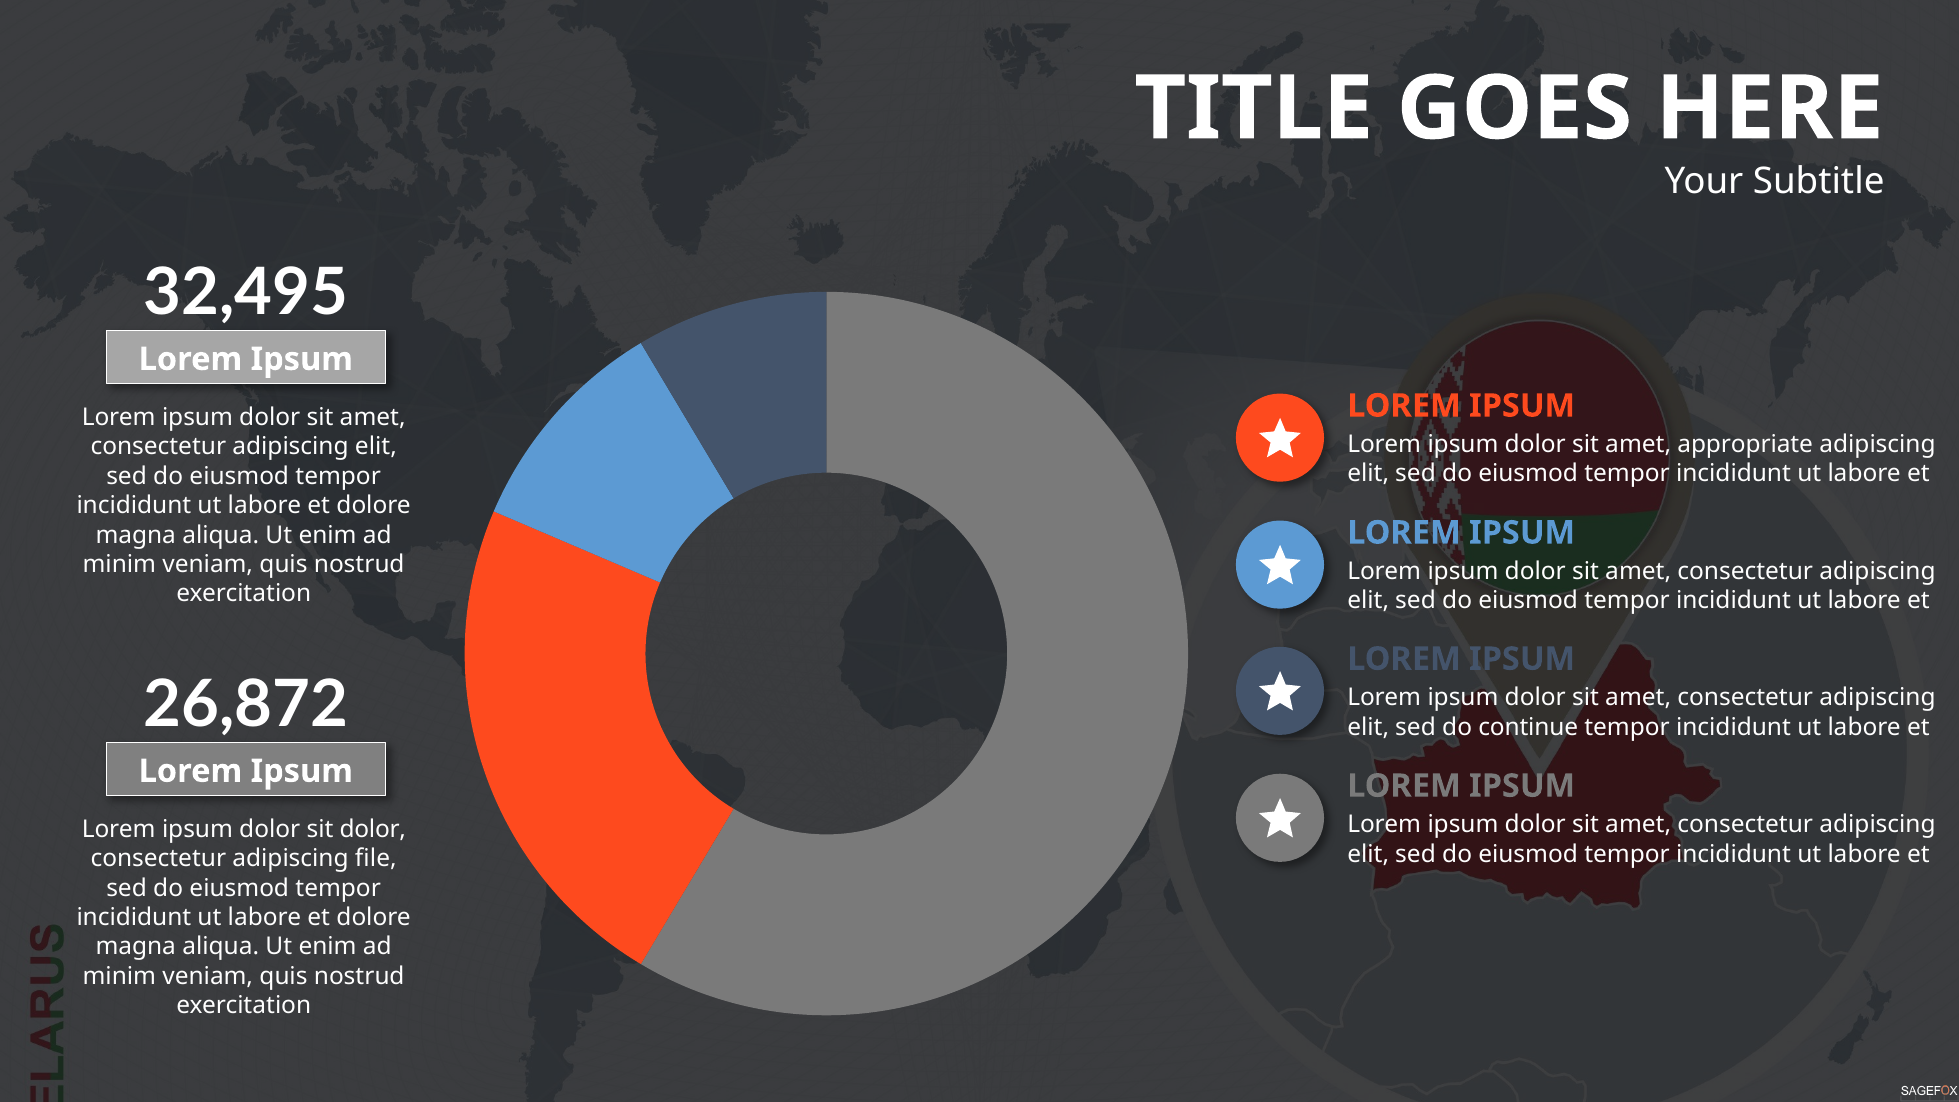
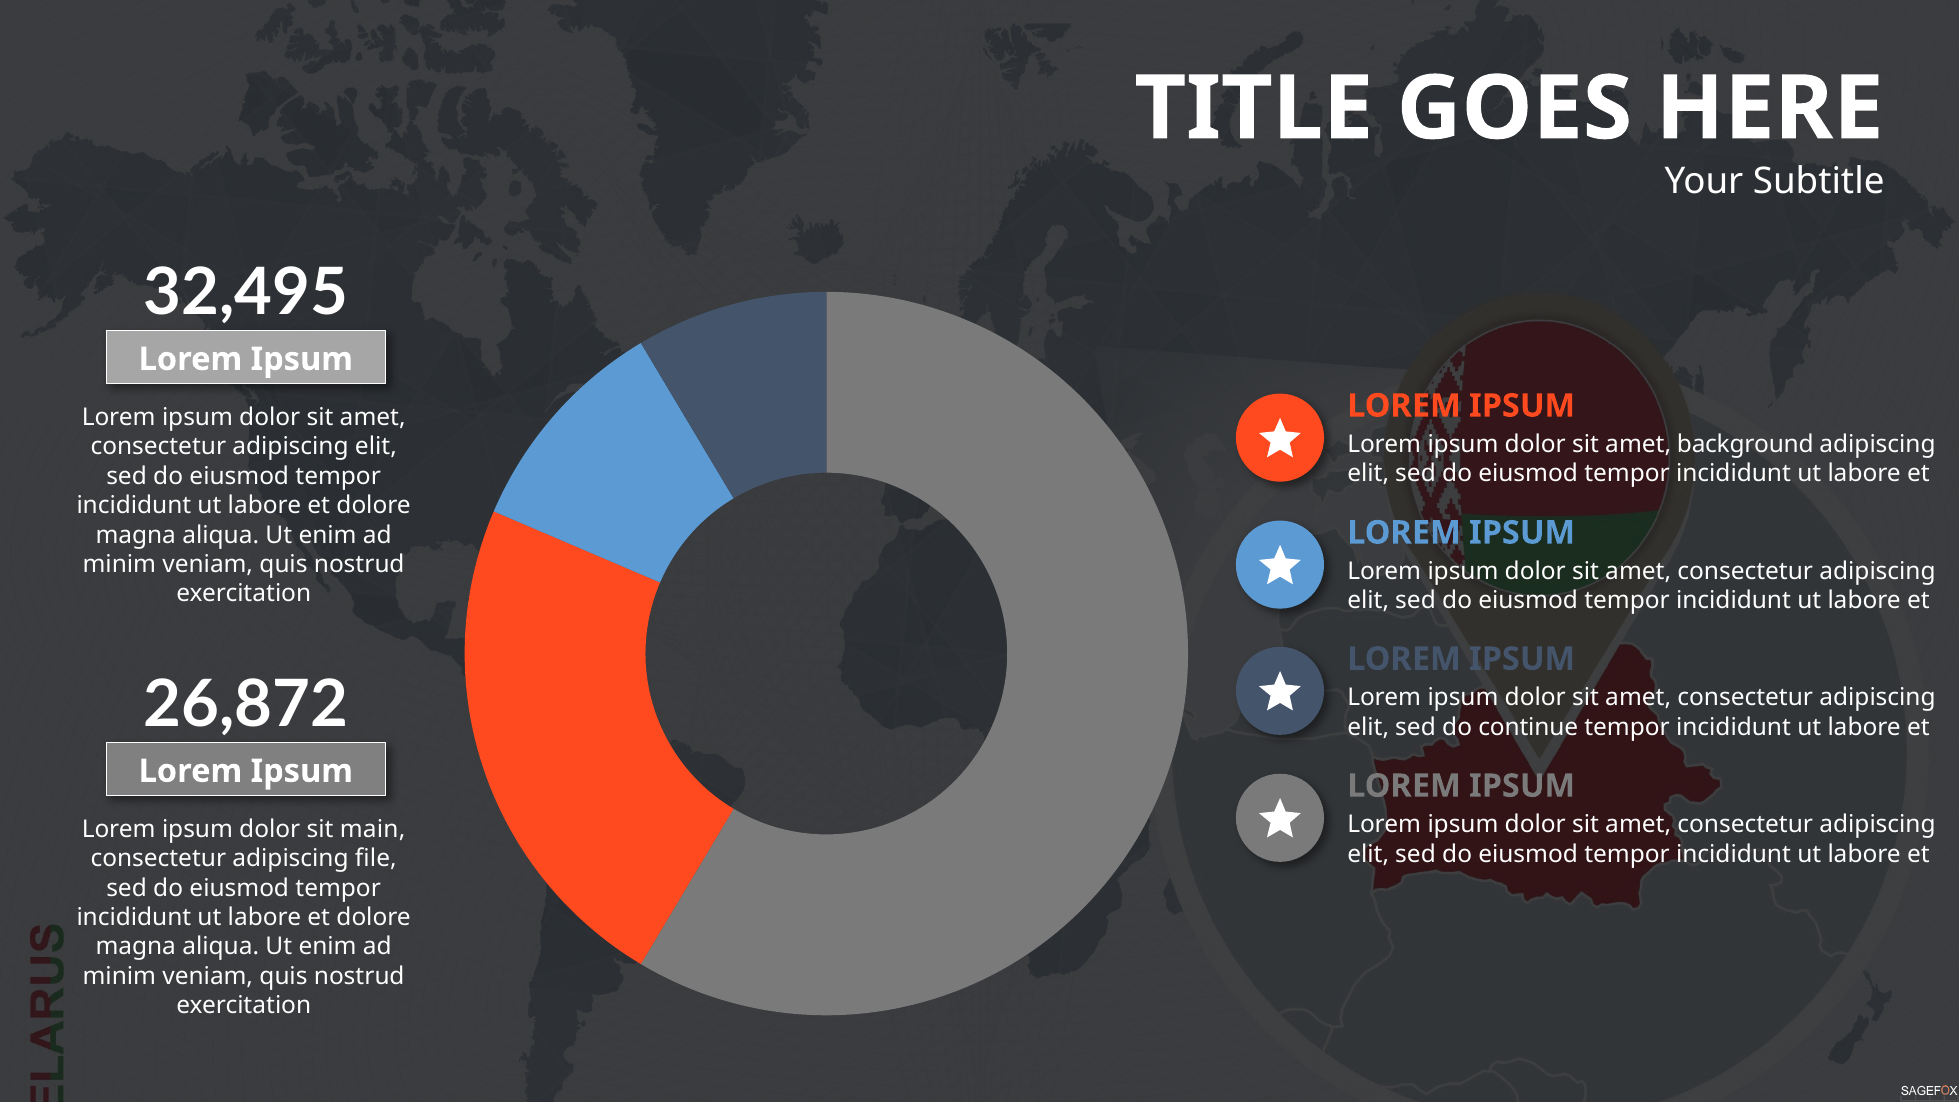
appropriate: appropriate -> background (1745, 444)
sit dolor: dolor -> main (373, 829)
